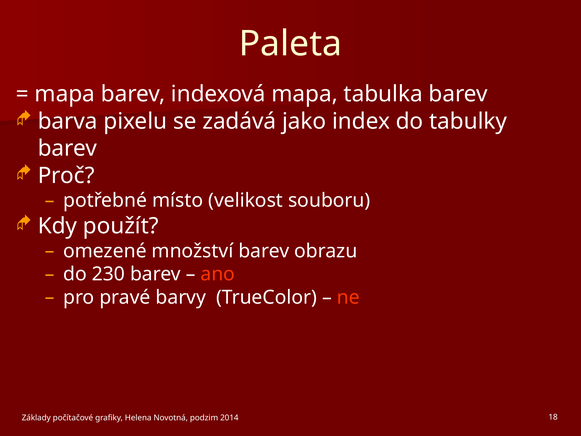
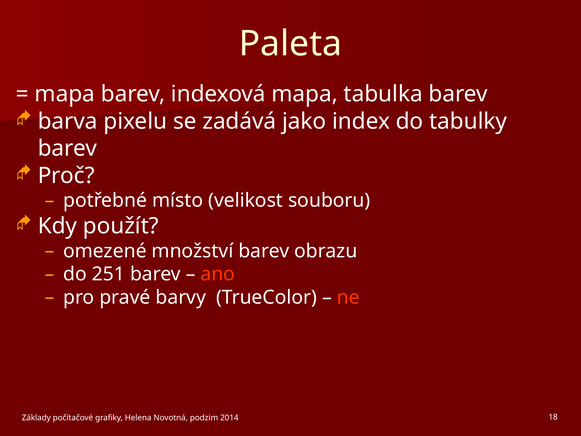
230: 230 -> 251 (108, 274)
